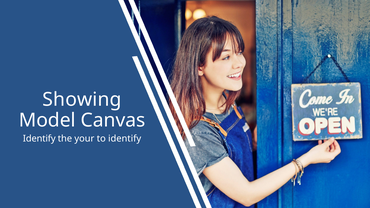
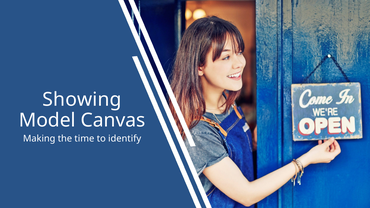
Identify: Identify -> Making (39, 139)
your: your -> time (84, 139)
